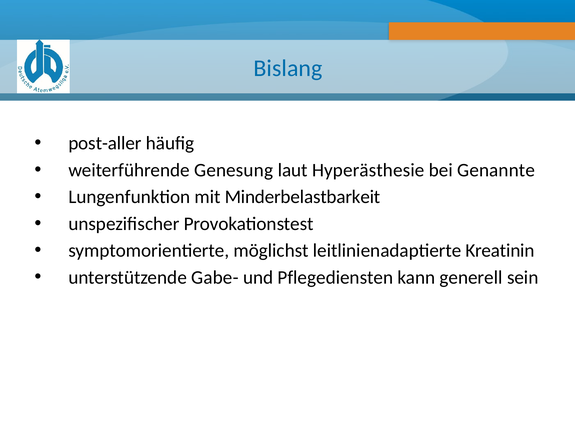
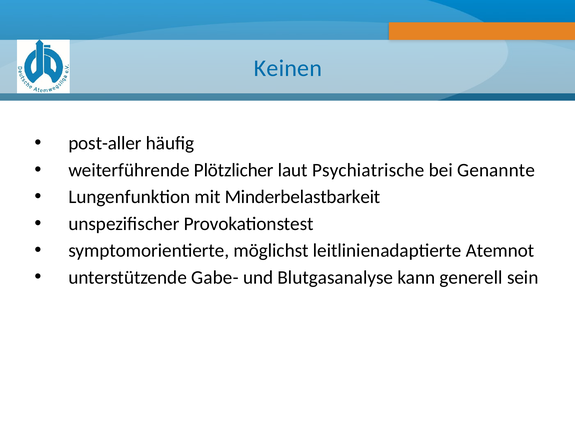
Bislang: Bislang -> Keinen (288, 68)
Genesung: Genesung -> Plötzlicher (234, 170)
Hyperästhesie: Hyperästhesie -> Psychiatrische (368, 170)
Kreatinin: Kreatinin -> Atemnot (500, 251)
Pflegediensten: Pflegediensten -> Blutgasanalyse (335, 278)
